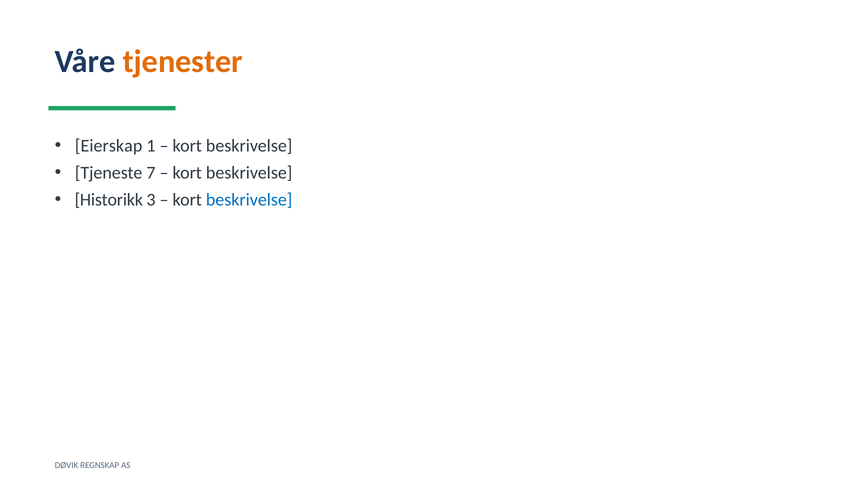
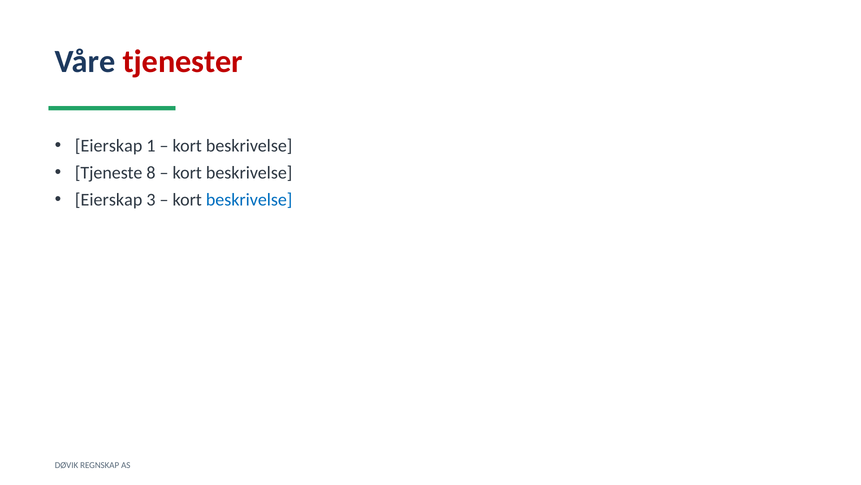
tjenester colour: orange -> red (183, 61)
7: 7 -> 8 (151, 173)
Historikk: Historikk -> Eierskap (109, 200)
